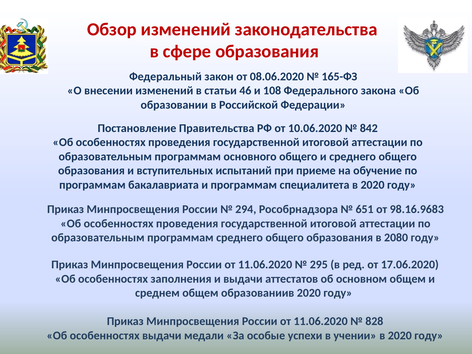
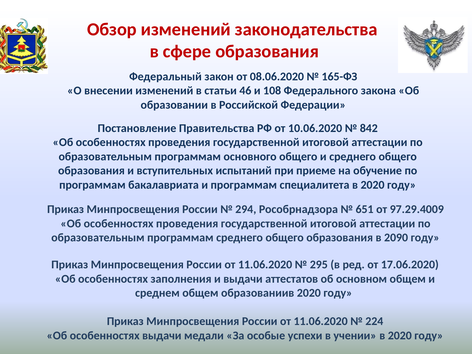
98.16.9683: 98.16.9683 -> 97.29.4009 (417, 209)
2080: 2080 -> 2090 (396, 238)
828: 828 -> 224 (374, 321)
